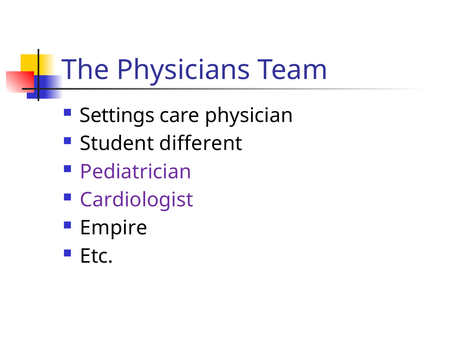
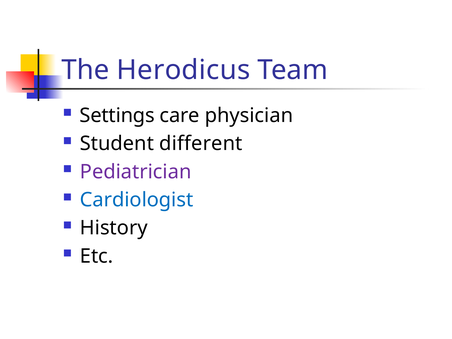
Physicians: Physicians -> Herodicus (183, 70)
Cardiologist colour: purple -> blue (137, 200)
Empire: Empire -> History (114, 228)
